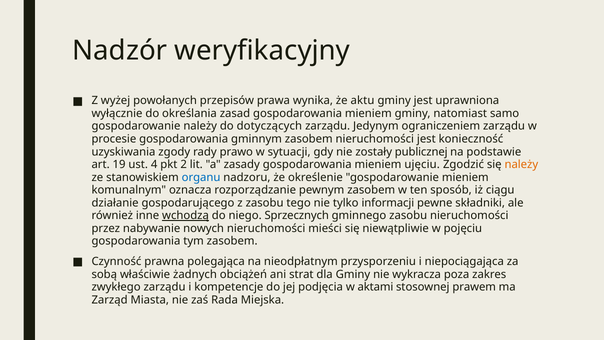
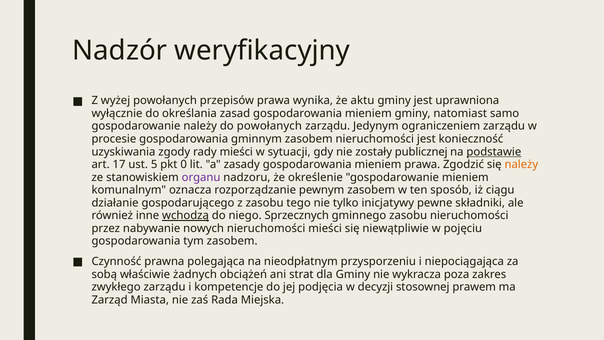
do dotyczących: dotyczących -> powołanych (269, 126)
rady prawo: prawo -> mieści (236, 152)
podstawie underline: none -> present (494, 152)
19: 19 -> 17 (119, 164)
4: 4 -> 5 (154, 164)
2: 2 -> 0 (184, 164)
mieniem ujęciu: ujęciu -> prawa (422, 164)
organu colour: blue -> purple (201, 177)
informacji: informacji -> inicjatywy (388, 203)
aktami: aktami -> decyzji (375, 287)
